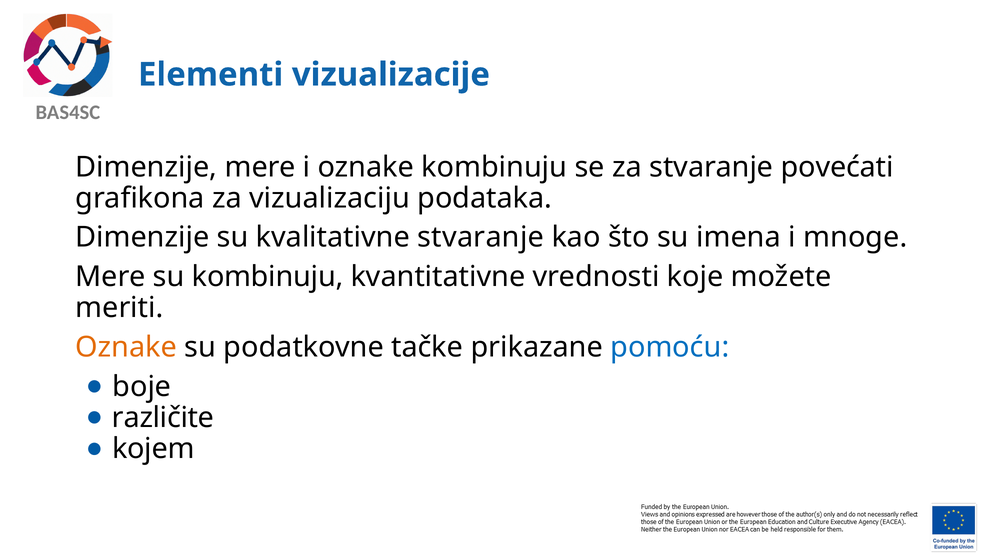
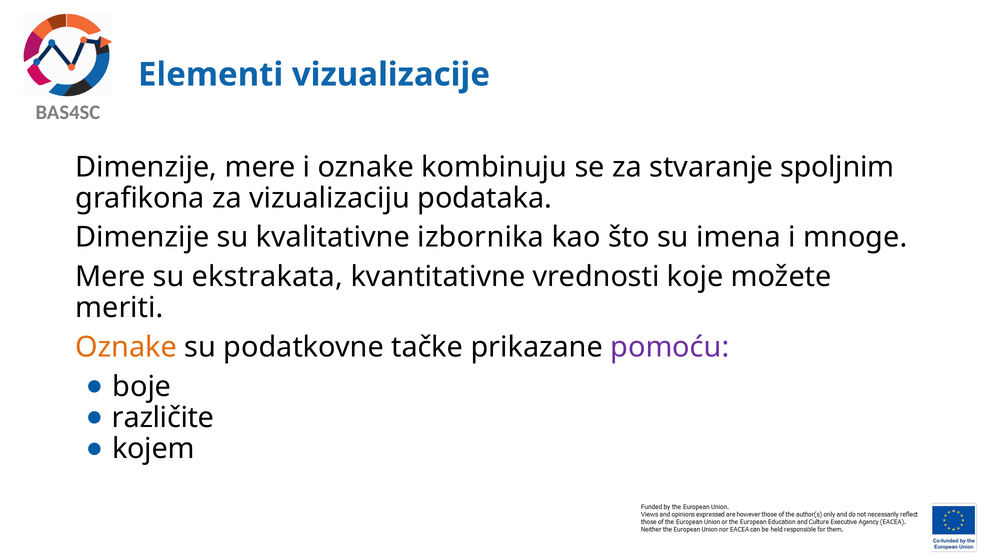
povećati: povećati -> spoljnim (837, 167)
kvalitativne stvaranje: stvaranje -> izbornika (481, 238)
su kombinuju: kombinuju -> ekstrakata (267, 277)
pomoću colour: blue -> purple (670, 347)
